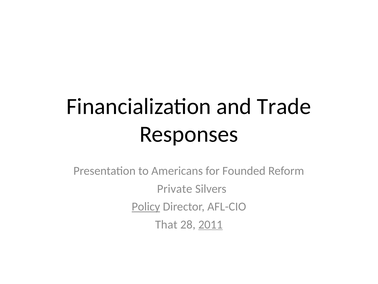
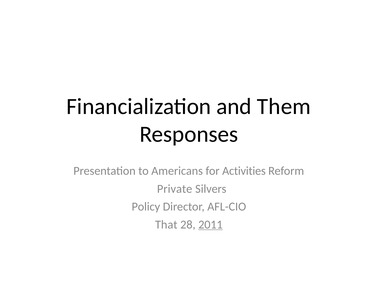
Trade: Trade -> Them (284, 106)
Founded: Founded -> Activities (244, 171)
Policy underline: present -> none (146, 206)
